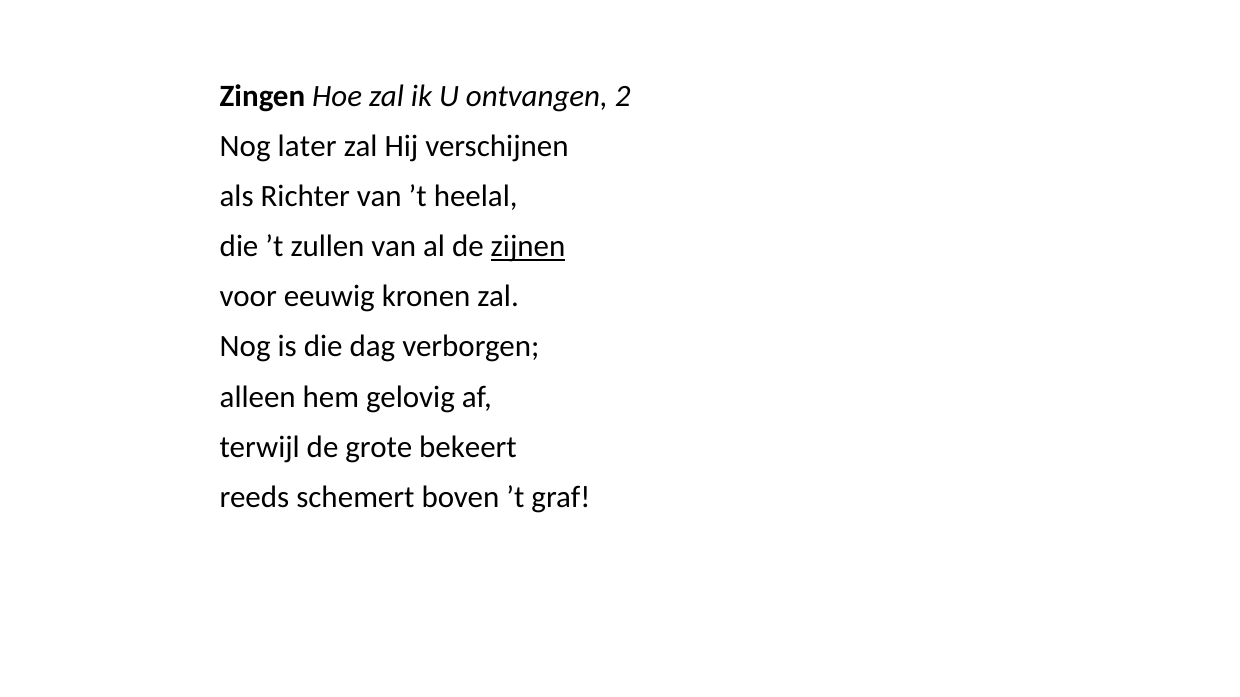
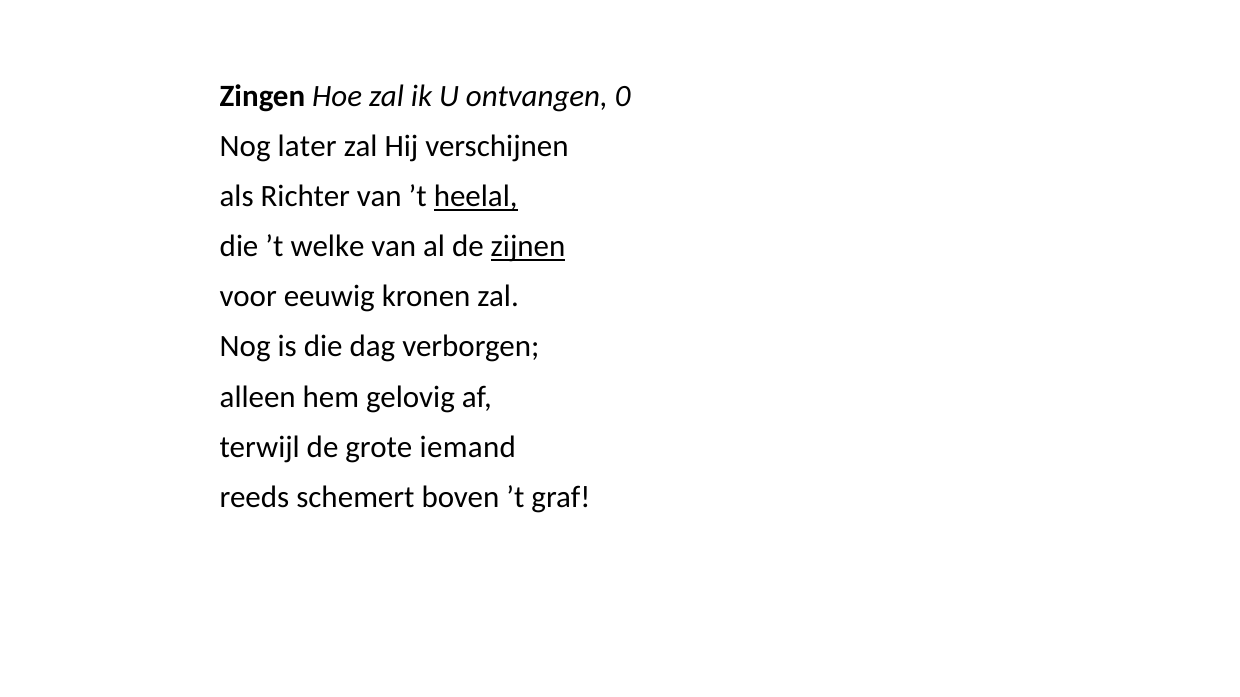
2: 2 -> 0 (623, 96)
heelal underline: none -> present (476, 197)
zullen: zullen -> welke (327, 247)
bekeert: bekeert -> iemand (468, 447)
